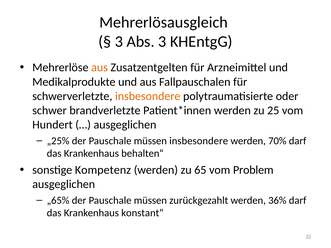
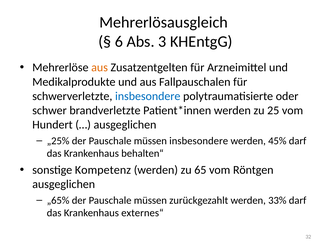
3: 3 -> 6 (119, 42)
insbesondere colour: orange -> blue (148, 96)
70%: 70% -> 45% (277, 141)
Problem: Problem -> Röntgen (253, 170)
36%: 36% -> 33% (277, 200)
konstant“: konstant“ -> externes“ (142, 213)
